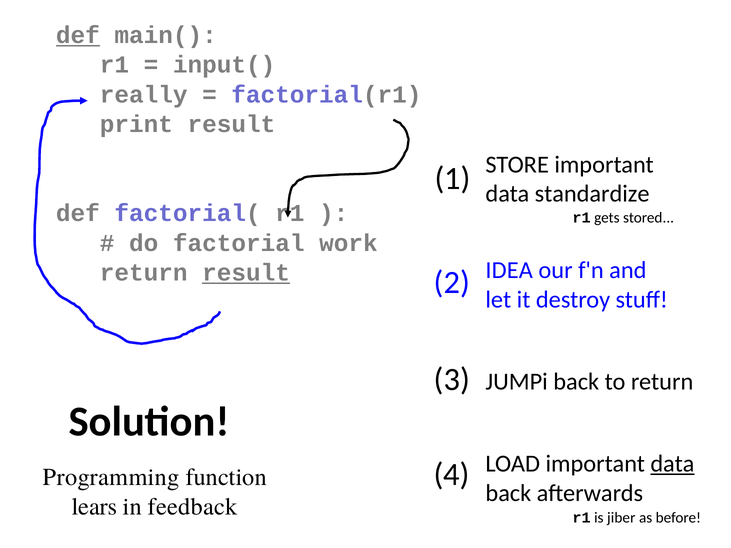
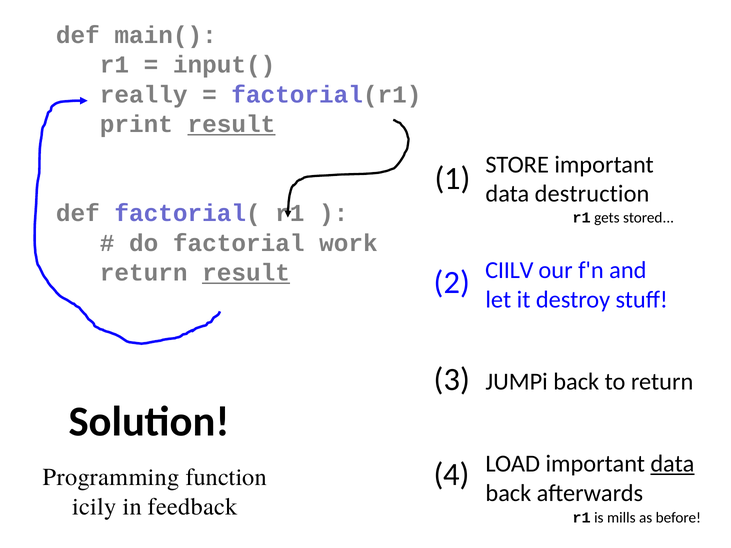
def underline: present -> none (78, 35)
result underline: none -> present (231, 124)
standardize: standardize -> destruction (592, 194)
IDEA: IDEA -> CIILV (509, 271)
lears: lears -> icily (94, 507)
jiber: jiber -> mills (621, 518)
